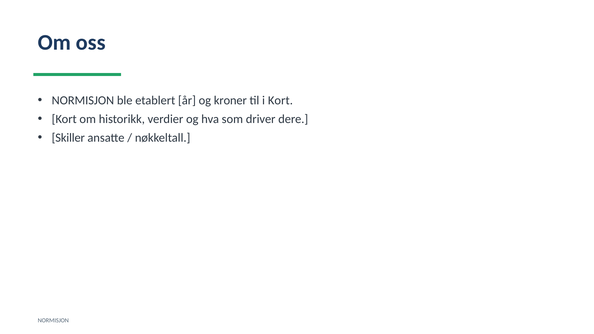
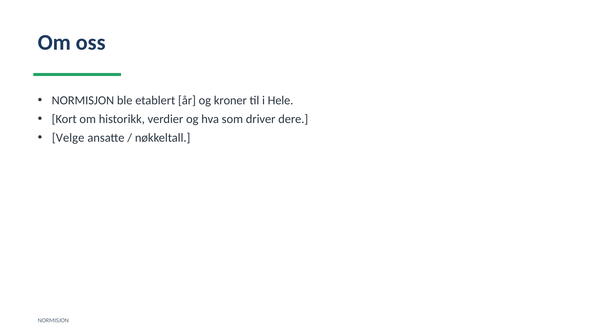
i Kort: Kort -> Hele (281, 101)
Skiller: Skiller -> Velge (68, 138)
